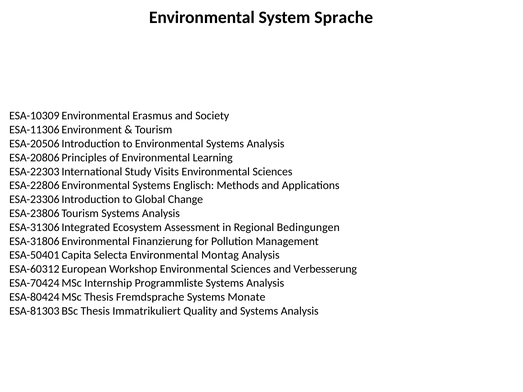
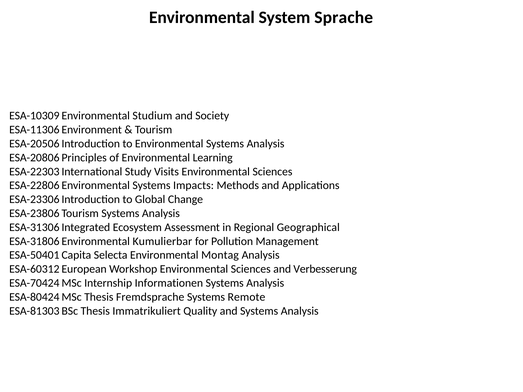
Erasmus: Erasmus -> Studium (152, 116)
Englisch: Englisch -> Impacts (194, 186)
Bedingungen: Bedingungen -> Geographical (308, 227)
Finanzierung: Finanzierung -> Kumulierbar (162, 241)
Programmliste: Programmliste -> Informationen (169, 283)
Monate: Monate -> Remote (247, 297)
